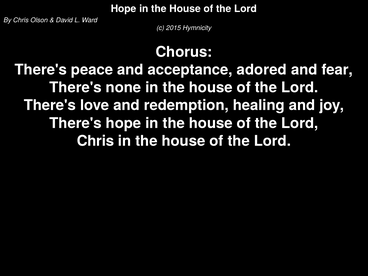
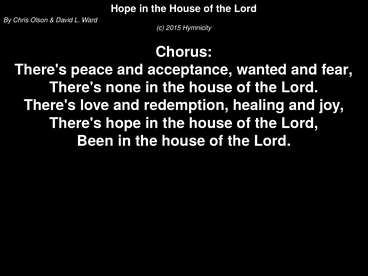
adored: adored -> wanted (262, 70)
Chris: Chris -> Been (95, 141)
